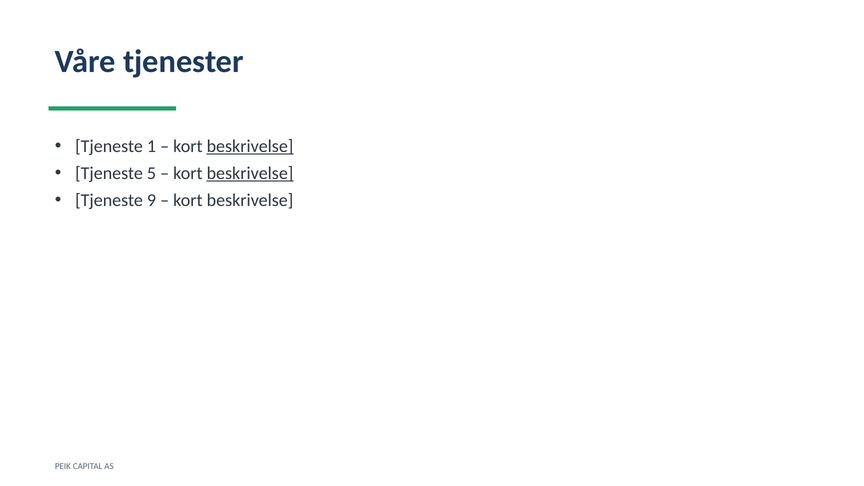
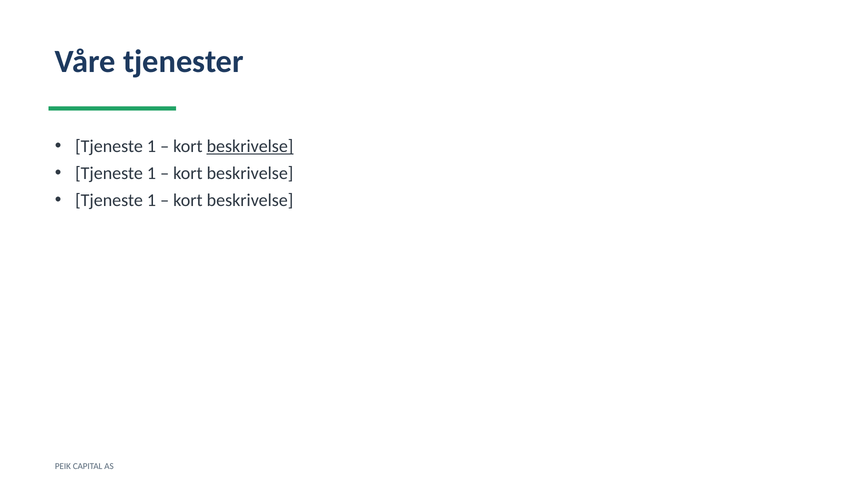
5: 5 -> 1 (151, 173)
beskrivelse underline: present -> none (250, 173)
9: 9 -> 1 (151, 200)
